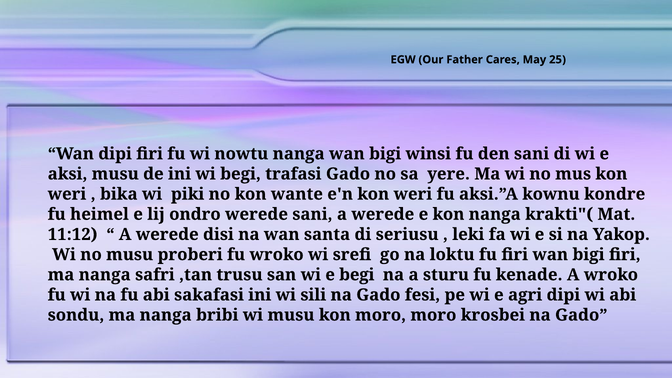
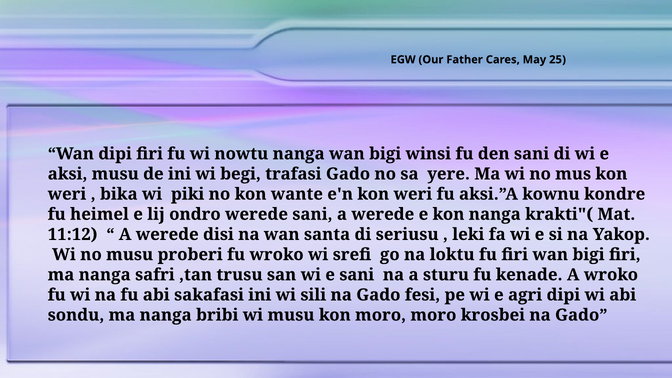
e begi: begi -> sani (357, 275)
